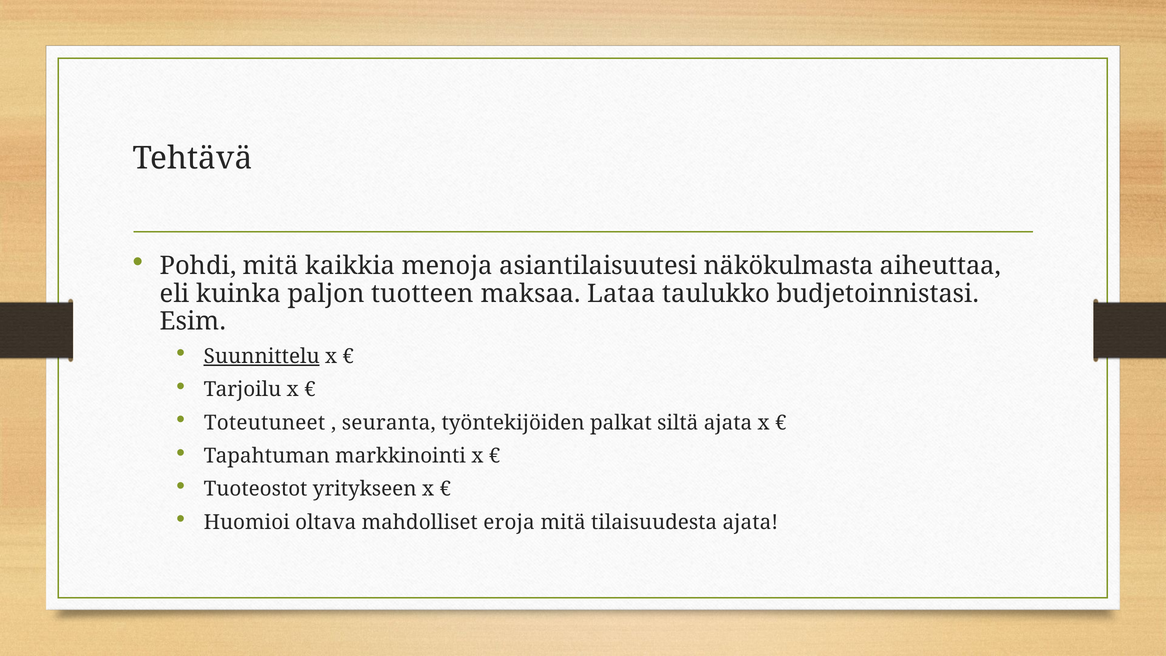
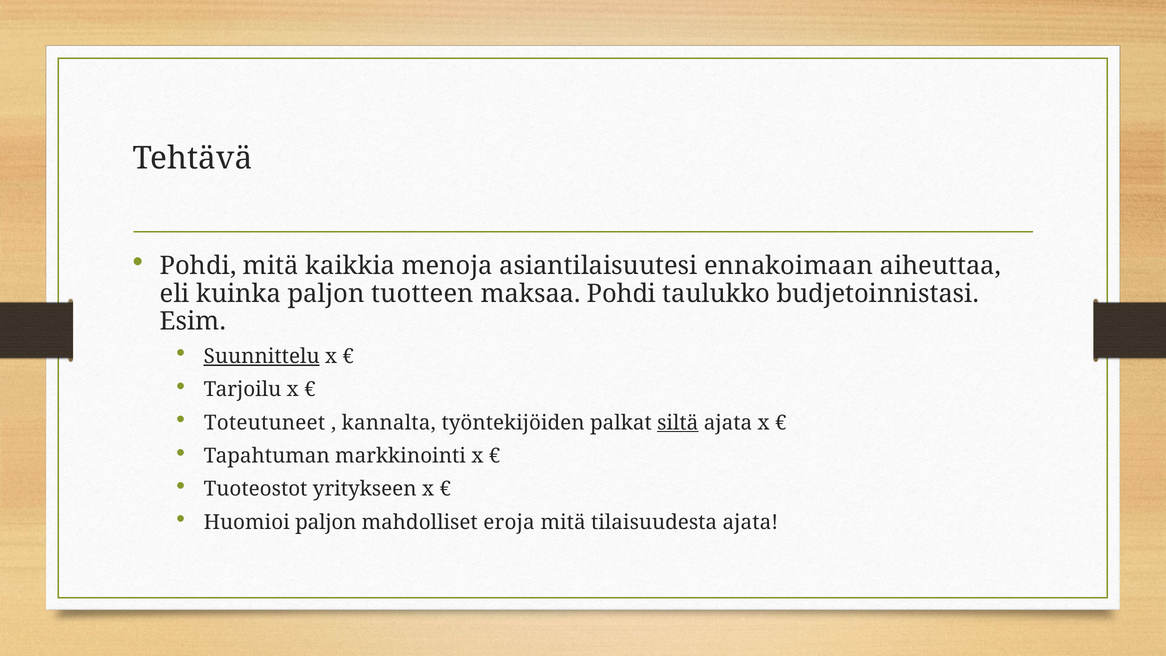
näkökulmasta: näkökulmasta -> ennakoimaan (789, 266)
maksaa Lataa: Lataa -> Pohdi (622, 294)
seuranta: seuranta -> kannalta (389, 423)
siltä underline: none -> present (678, 423)
Huomioi oltava: oltava -> paljon (326, 522)
